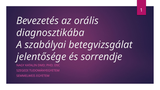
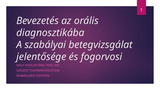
sorrendje: sorrendje -> fogorvosi (101, 57)
